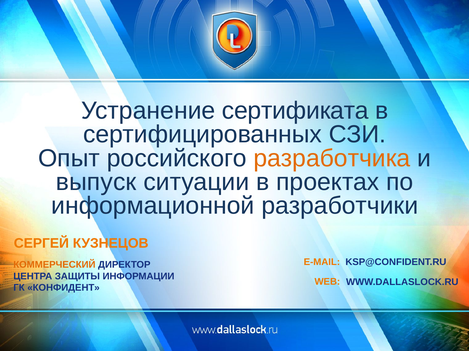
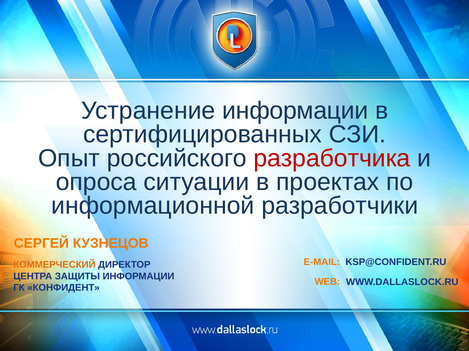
Устранение сертификата: сертификата -> информации (295, 111)
разработчика colour: orange -> red (332, 159)
выпуск: выпуск -> опроса (96, 182)
